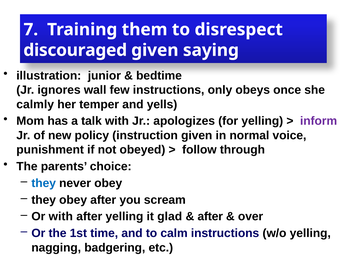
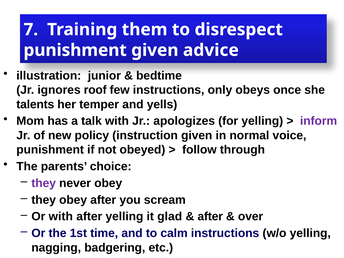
discouraged: discouraged -> punishment (75, 50)
saying: saying -> advice (211, 50)
wall: wall -> roof (95, 90)
calmly: calmly -> talents (35, 104)
they colour: blue -> purple (44, 183)
